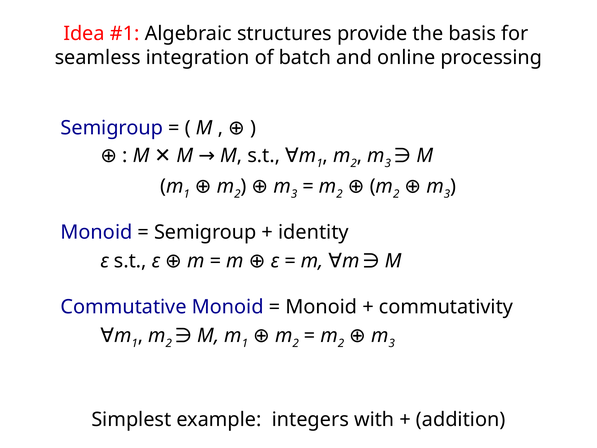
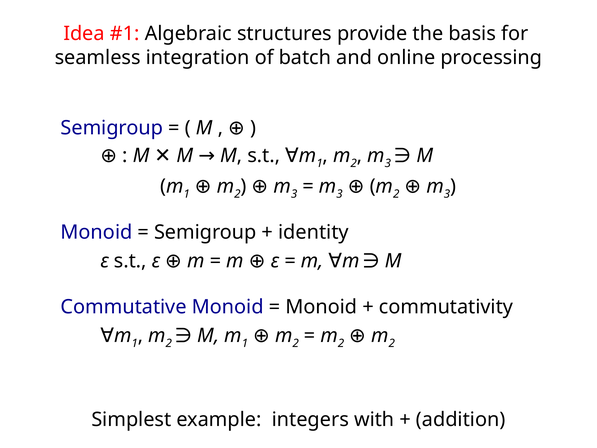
2: 2 -> 3 (340, 194)
3: 3 -> 2 (392, 343)
